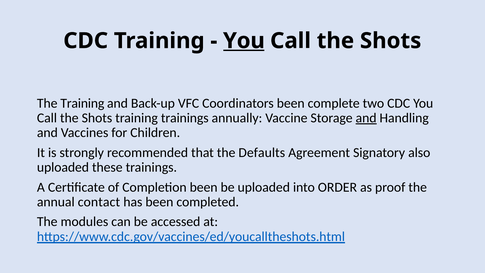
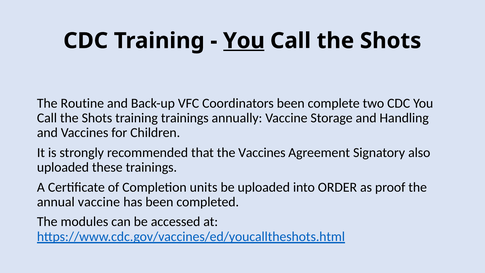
The Training: Training -> Routine (82, 103)
and underline: present -> none (366, 118)
the Defaults: Defaults -> Vaccines (262, 152)
Completion been: been -> units (204, 187)
annual contact: contact -> vaccine (99, 202)
